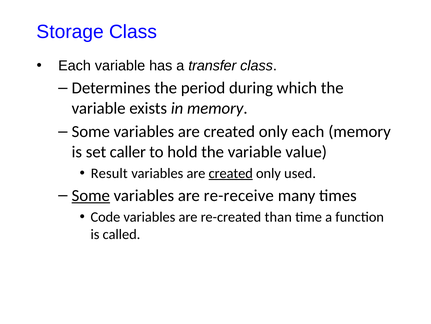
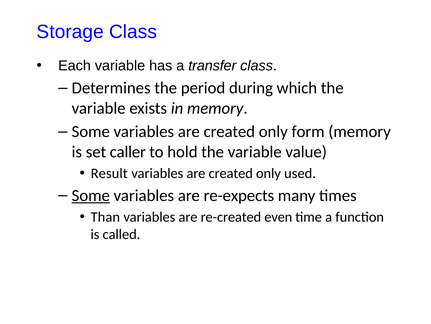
only each: each -> form (308, 131)
created underline: present -> none (231, 173)
re-receive: re-receive -> re-expects (239, 195)
Code: Code -> Than (105, 217)
than: than -> even (278, 217)
